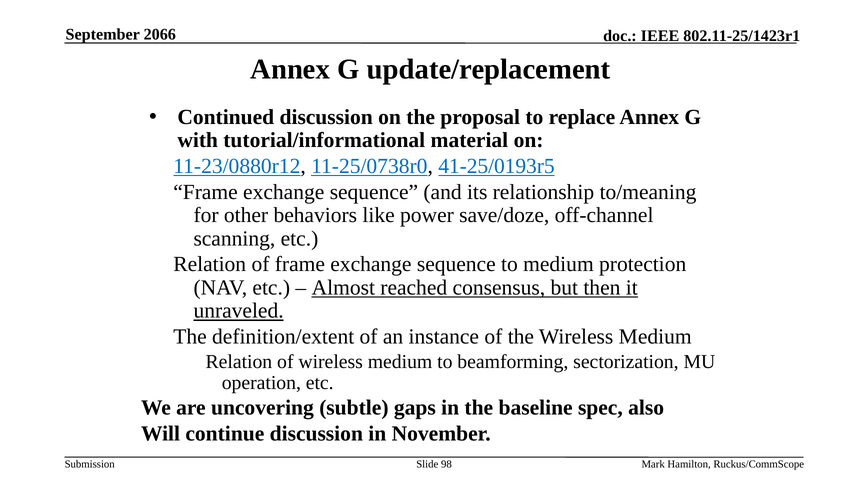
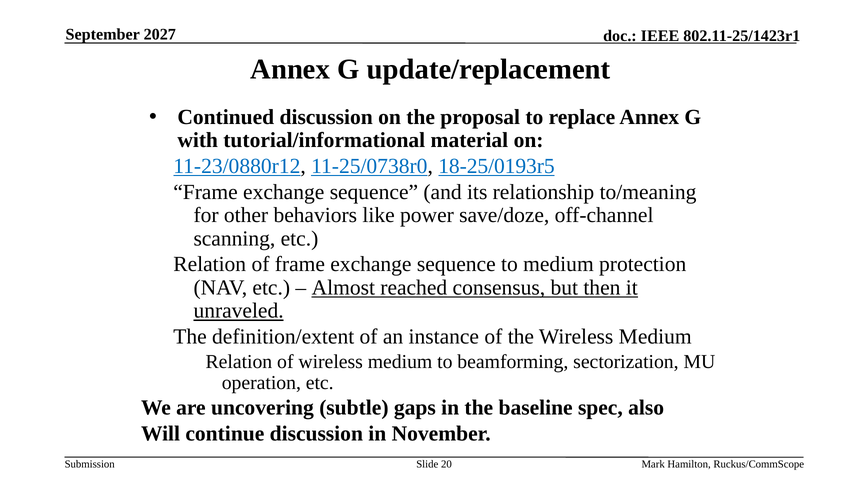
2066: 2066 -> 2027 (160, 34)
41-25/0193r5: 41-25/0193r5 -> 18-25/0193r5 (496, 166)
98: 98 -> 20 (446, 464)
